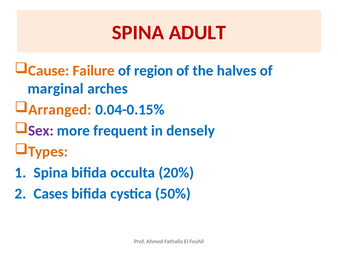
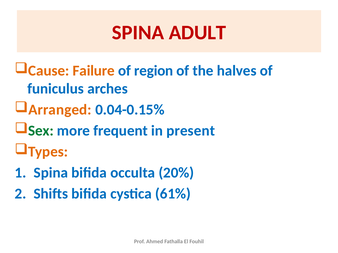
marginal: marginal -> funiculus (56, 89)
Sex colour: purple -> green (41, 131)
densely: densely -> present (191, 131)
Cases: Cases -> Shifts (51, 194)
50%: 50% -> 61% (173, 194)
